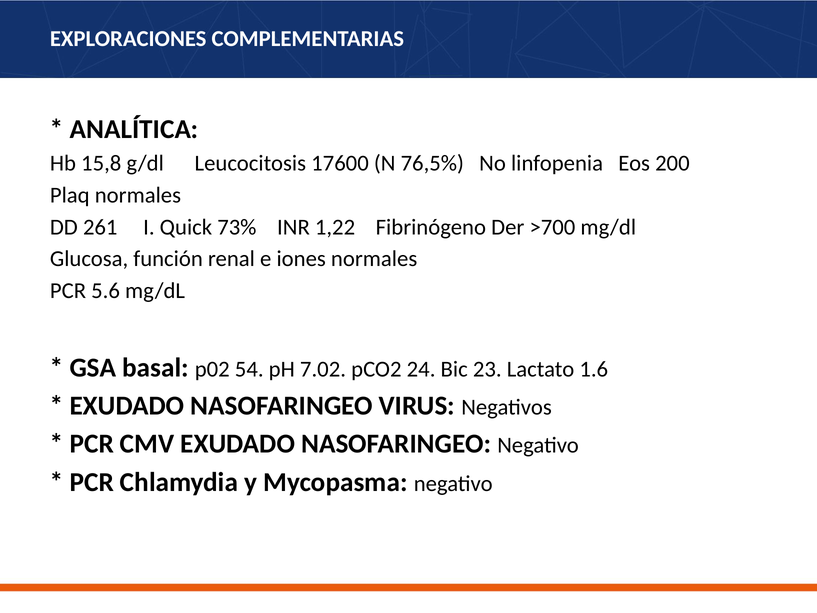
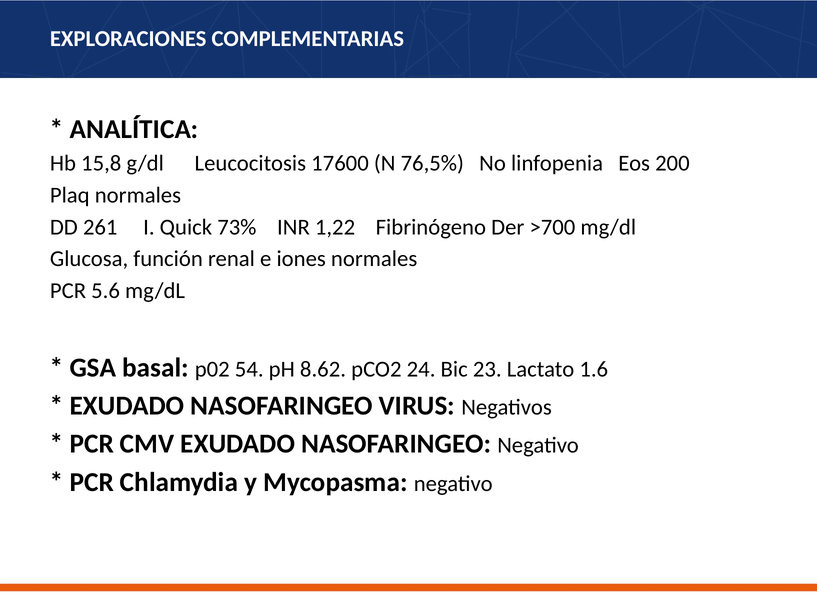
7.02: 7.02 -> 8.62 (323, 369)
